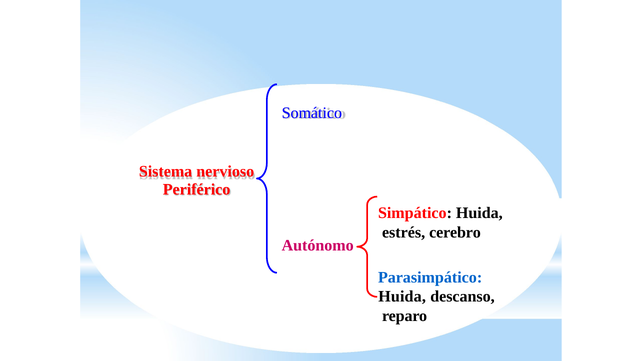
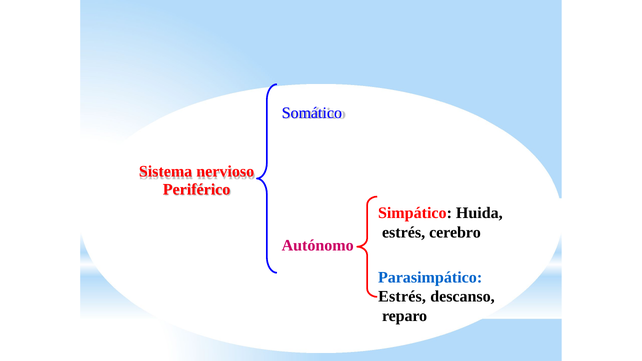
Huida: Huida -> Estrés (402, 297)
